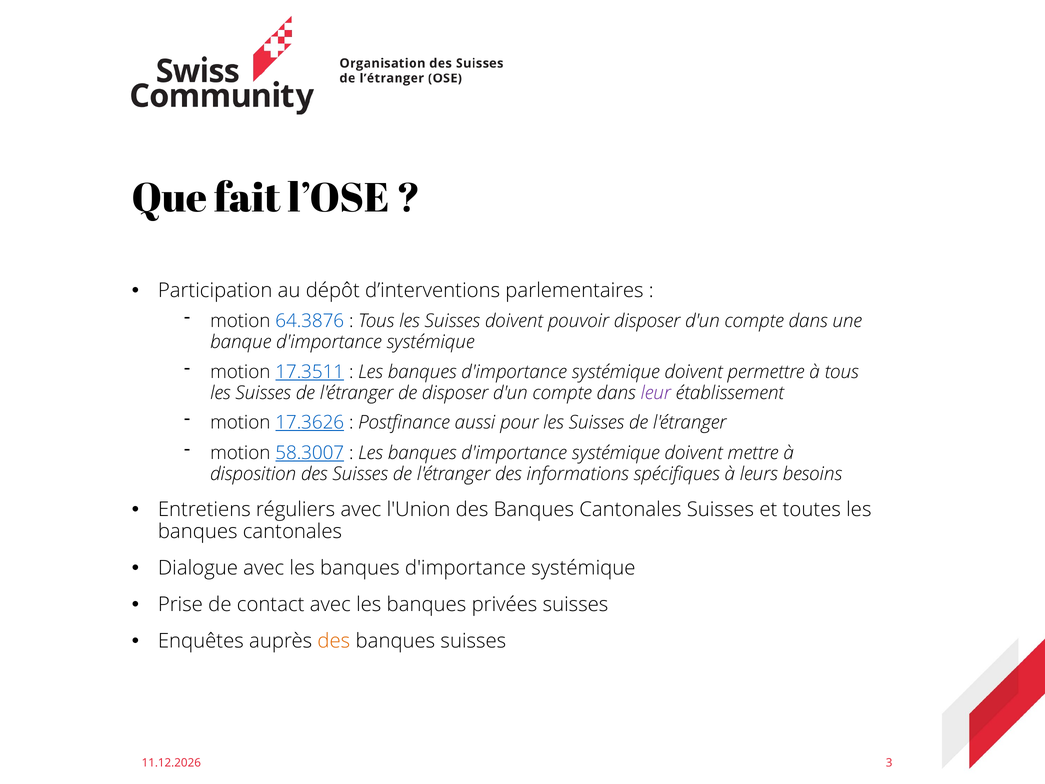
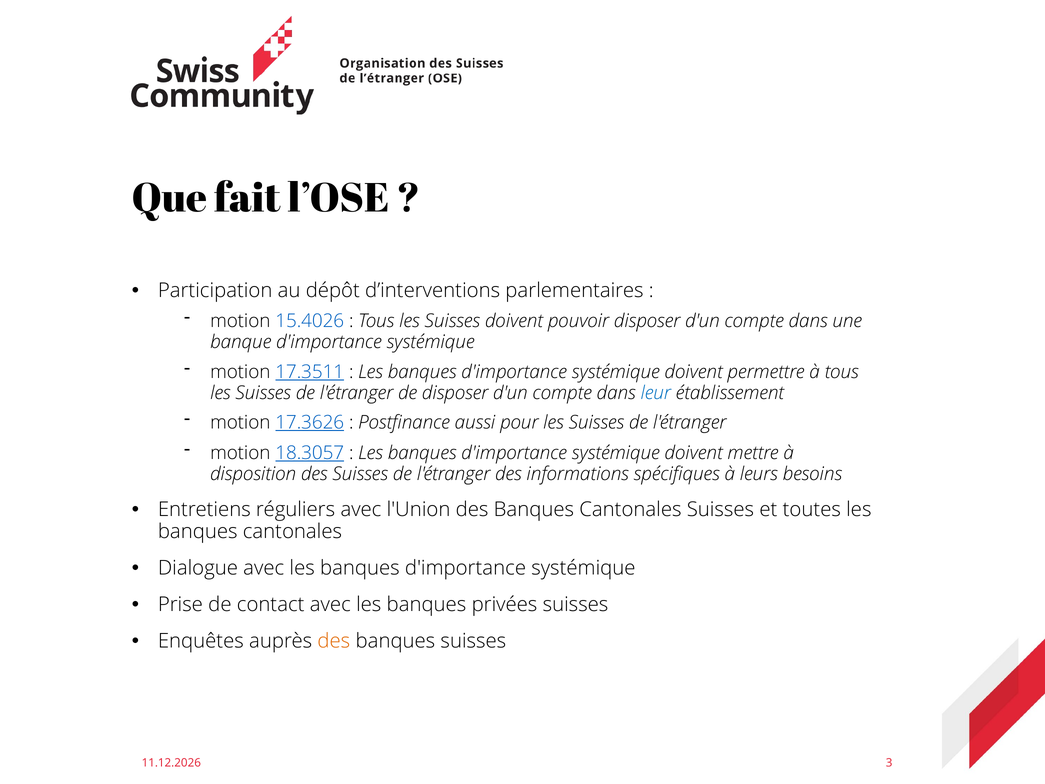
64.3876: 64.3876 -> 15.4026 (310, 321)
leur colour: purple -> blue (656, 393)
58.3007: 58.3007 -> 18.3057 (310, 453)
